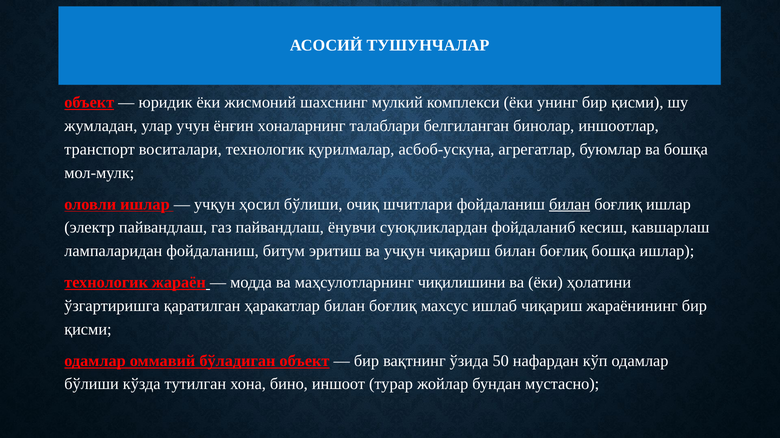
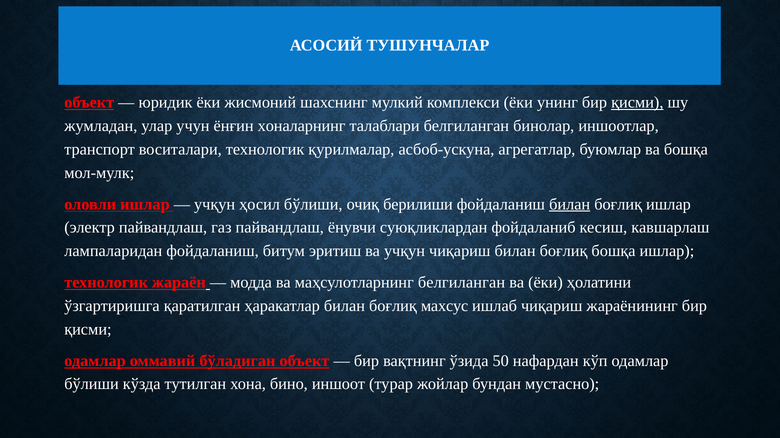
қисми underline: none -> present (637, 103)
шчитлари: шчитлари -> берилиши (418, 204)
маҳсулотларнинг чиқилишини: чиқилишини -> белгиланган (461, 283)
